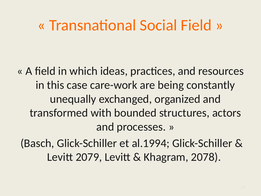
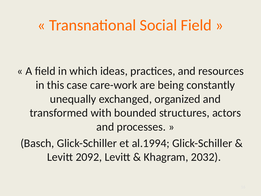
2079: 2079 -> 2092 (89, 157)
2078: 2078 -> 2032 (206, 157)
